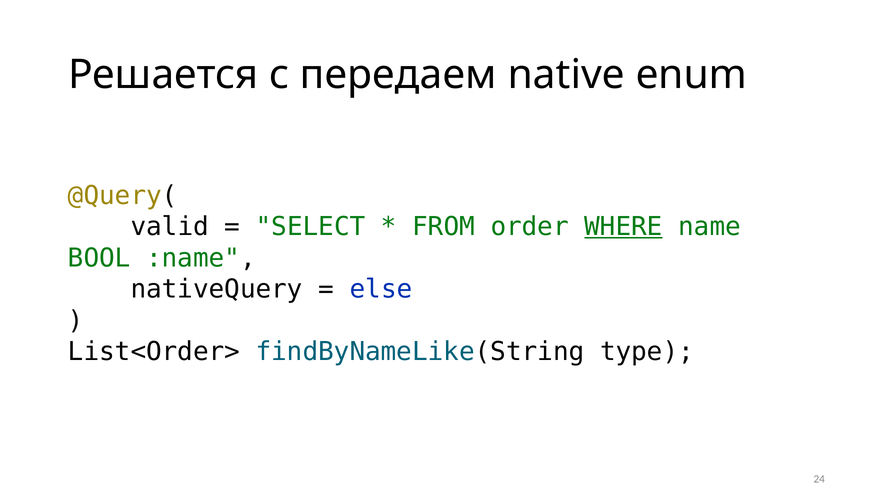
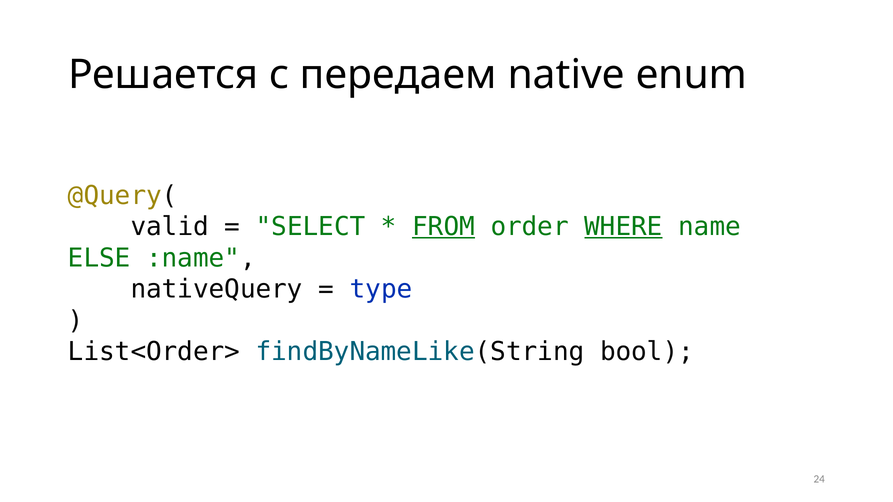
FROM underline: none -> present (444, 227)
BOOL: BOOL -> ELSE (99, 258)
else: else -> type (381, 289)
type: type -> bool (647, 352)
